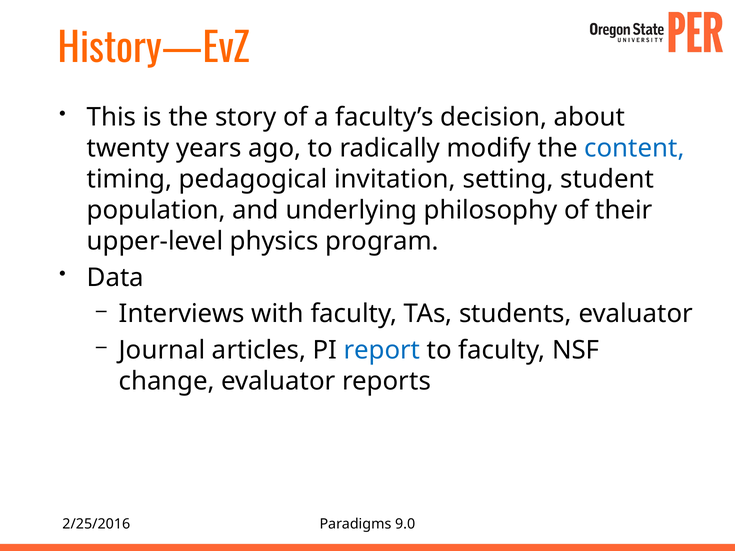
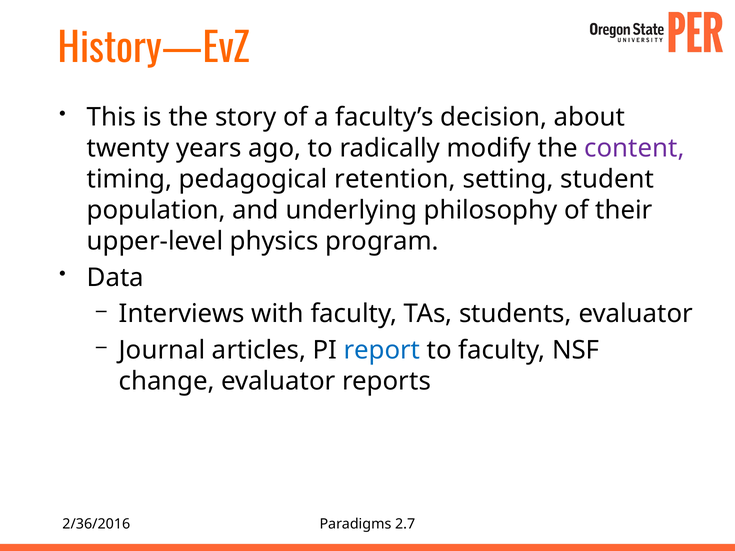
content colour: blue -> purple (635, 149)
invitation: invitation -> retention (395, 180)
2/25/2016: 2/25/2016 -> 2/36/2016 (96, 524)
9.0: 9.0 -> 2.7 (405, 524)
